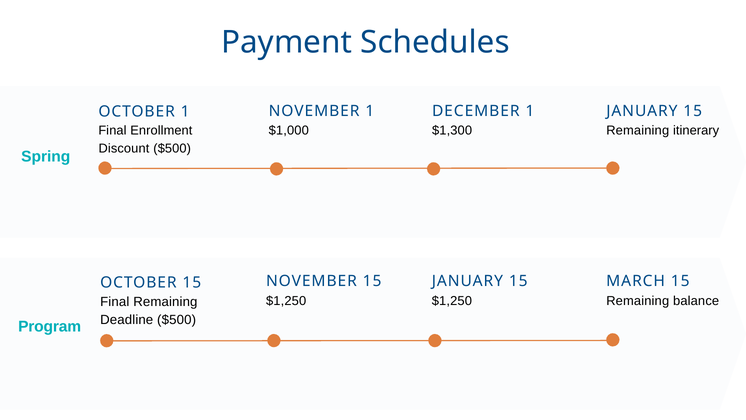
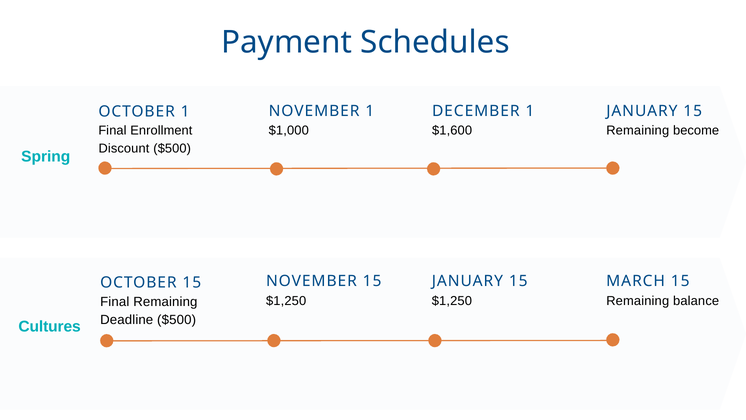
$1,300: $1,300 -> $1,600 (452, 131)
itinerary: itinerary -> become (696, 131)
Program: Program -> Cultures (50, 326)
